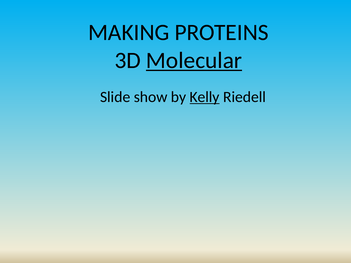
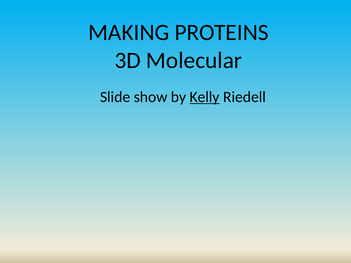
Molecular underline: present -> none (194, 60)
